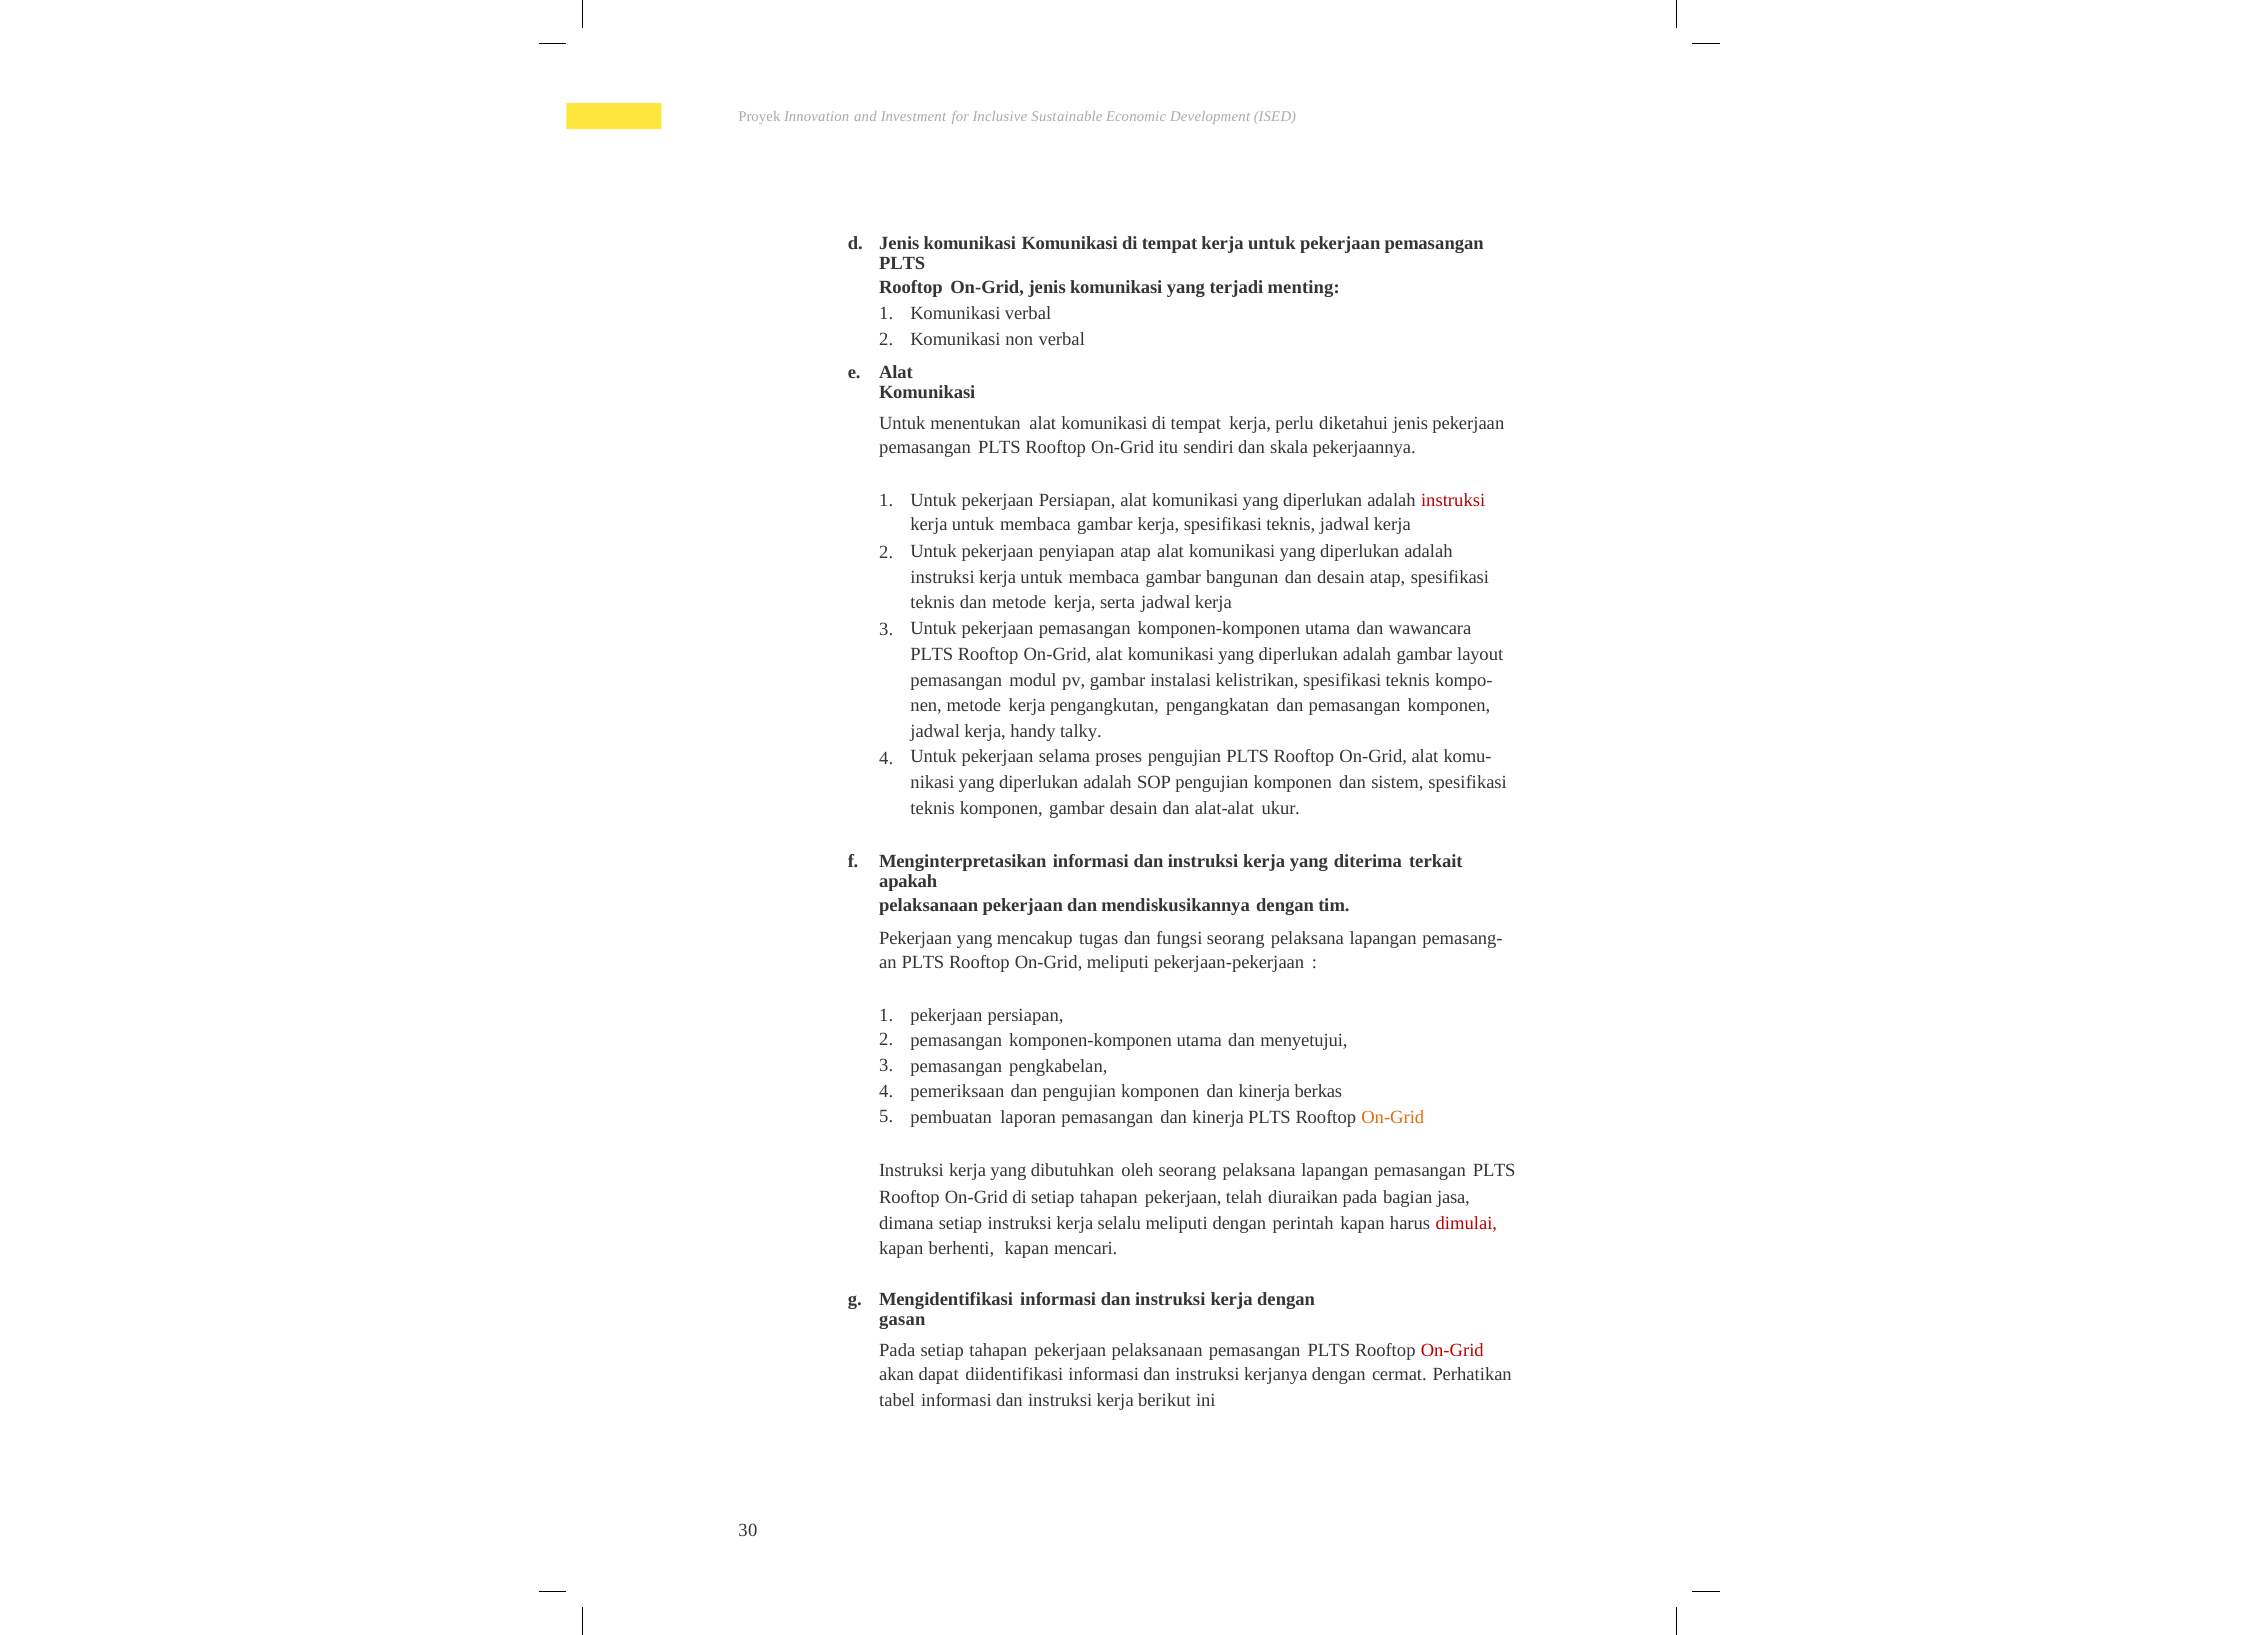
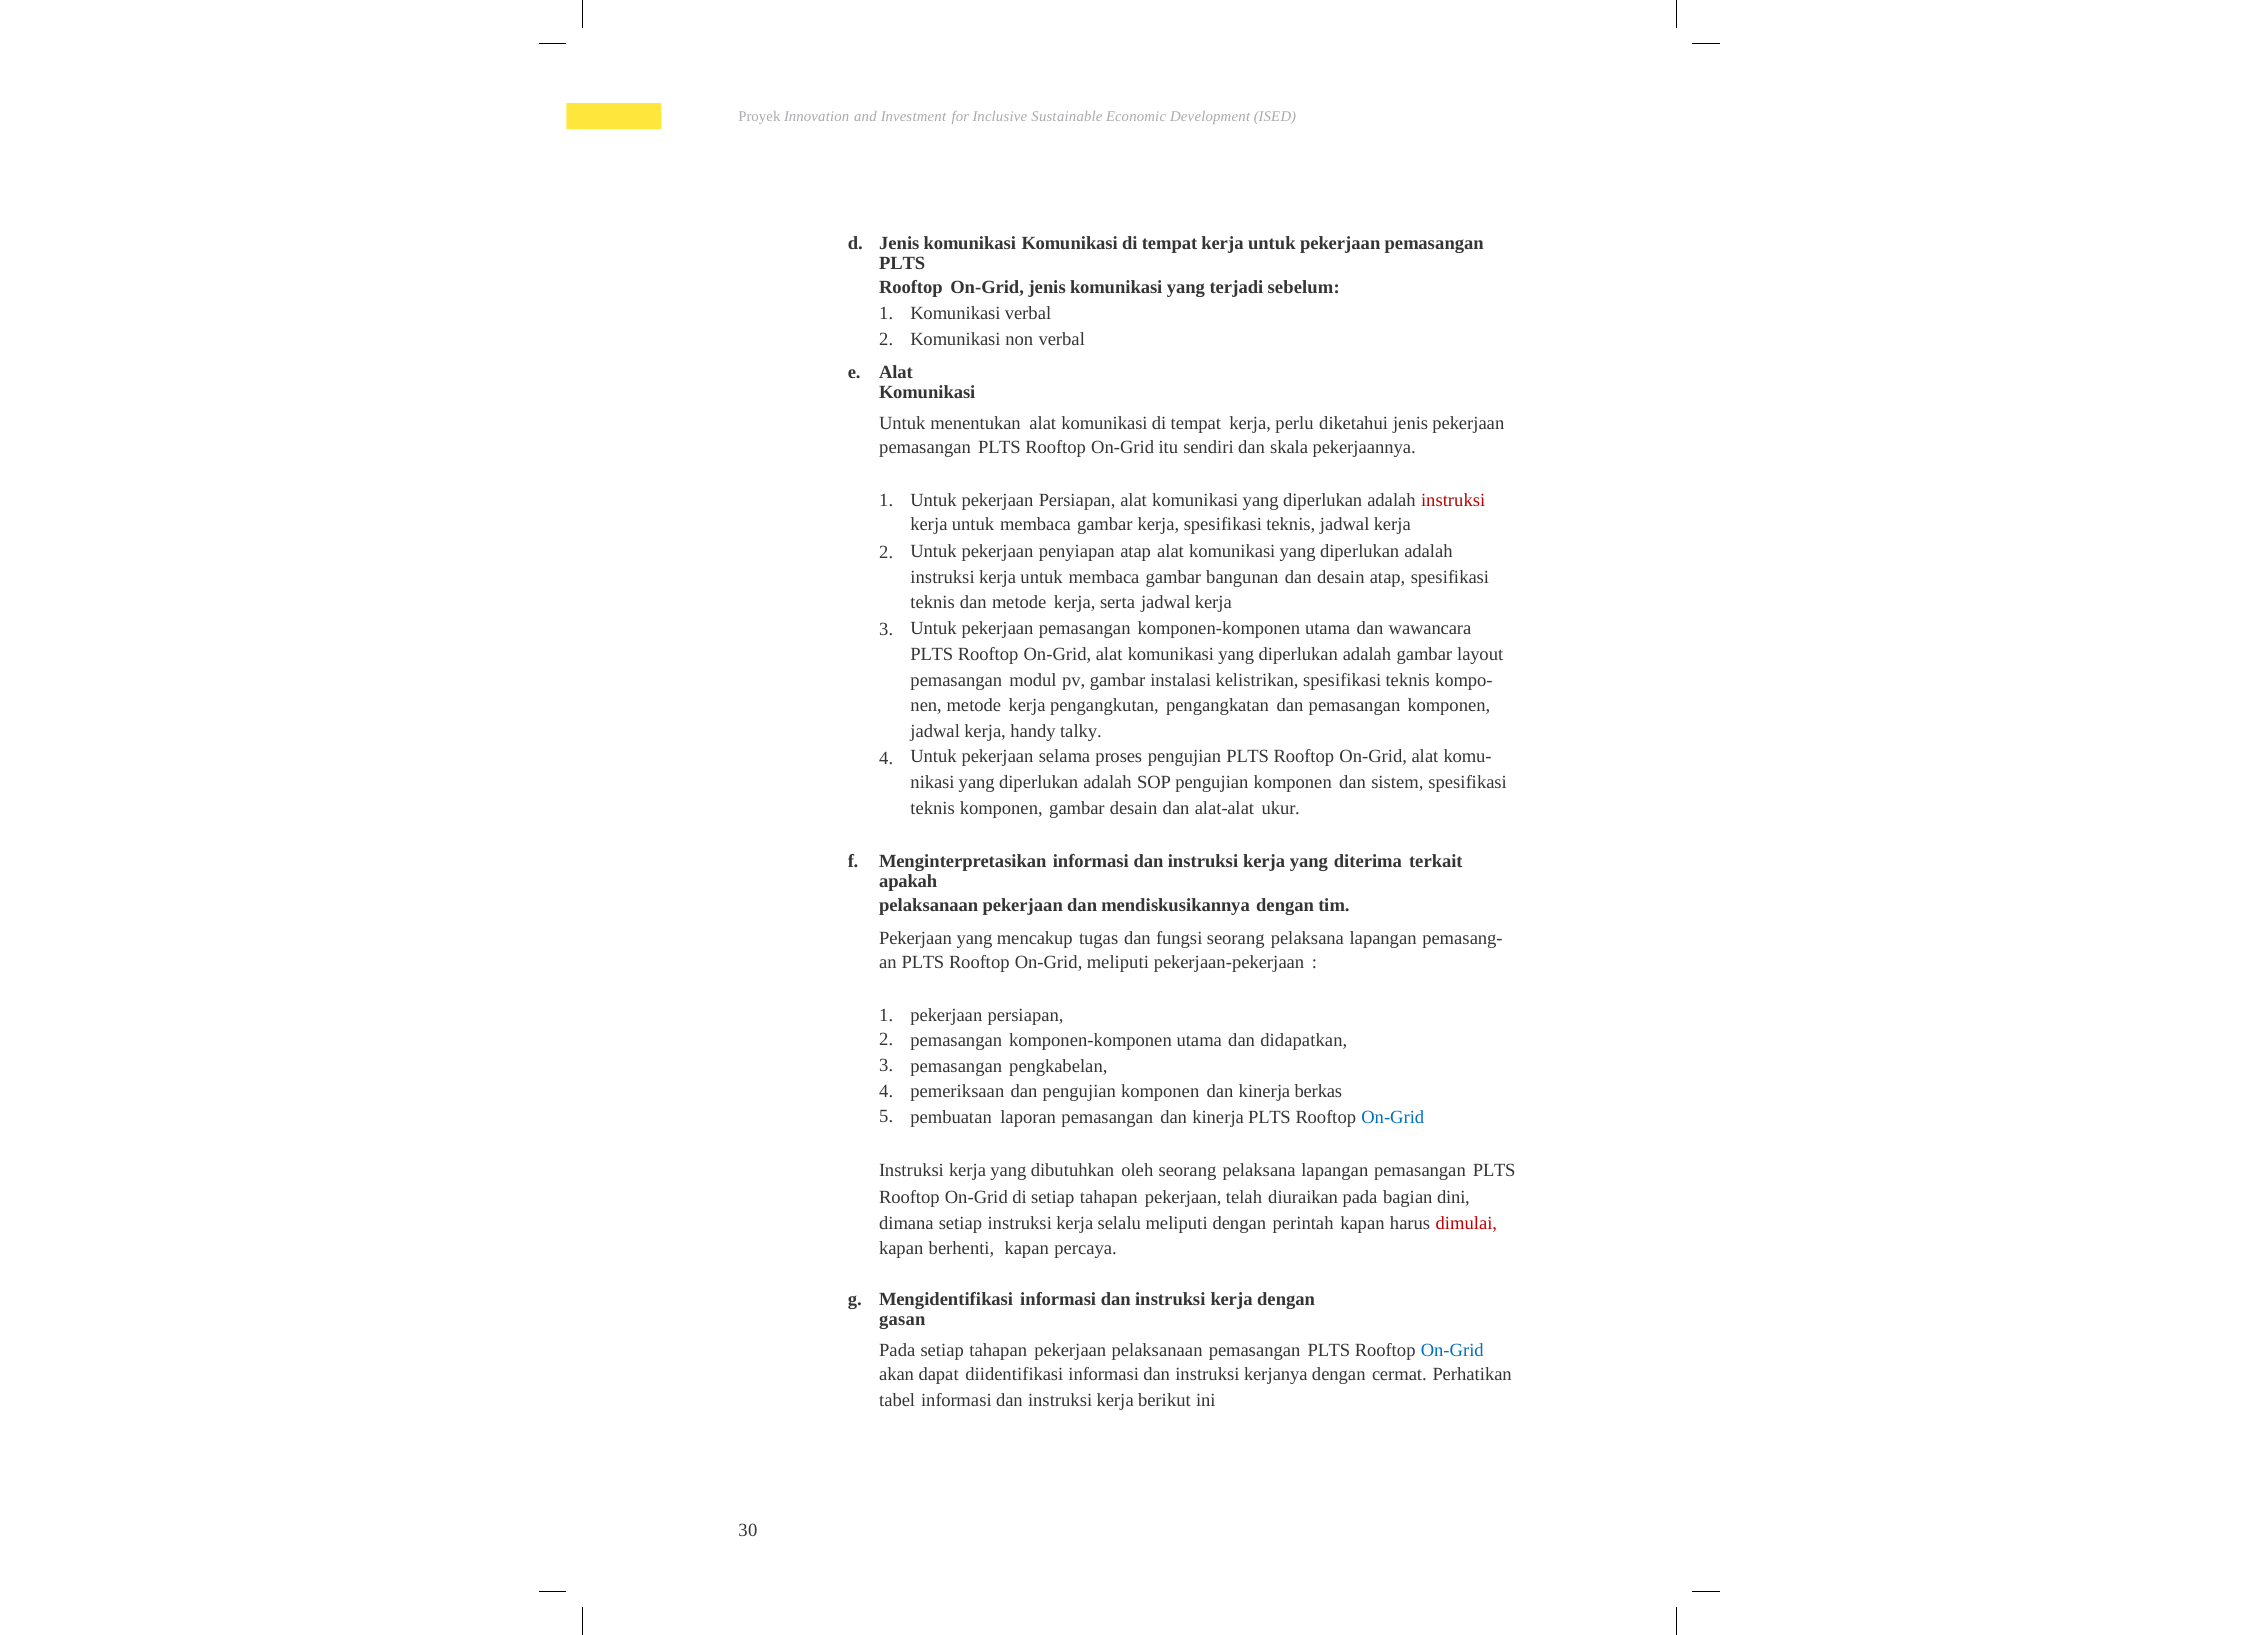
menting: menting -> sebelum (1304, 288)
menyetujui: menyetujui -> didapatkan (1304, 1040)
On-Grid colour: orange -> blue (1393, 1117)
jasa: jasa -> dini (1453, 1197)
mencari: mencari -> percaya (1086, 1248)
On-Grid colour: red -> blue (1452, 1350)
